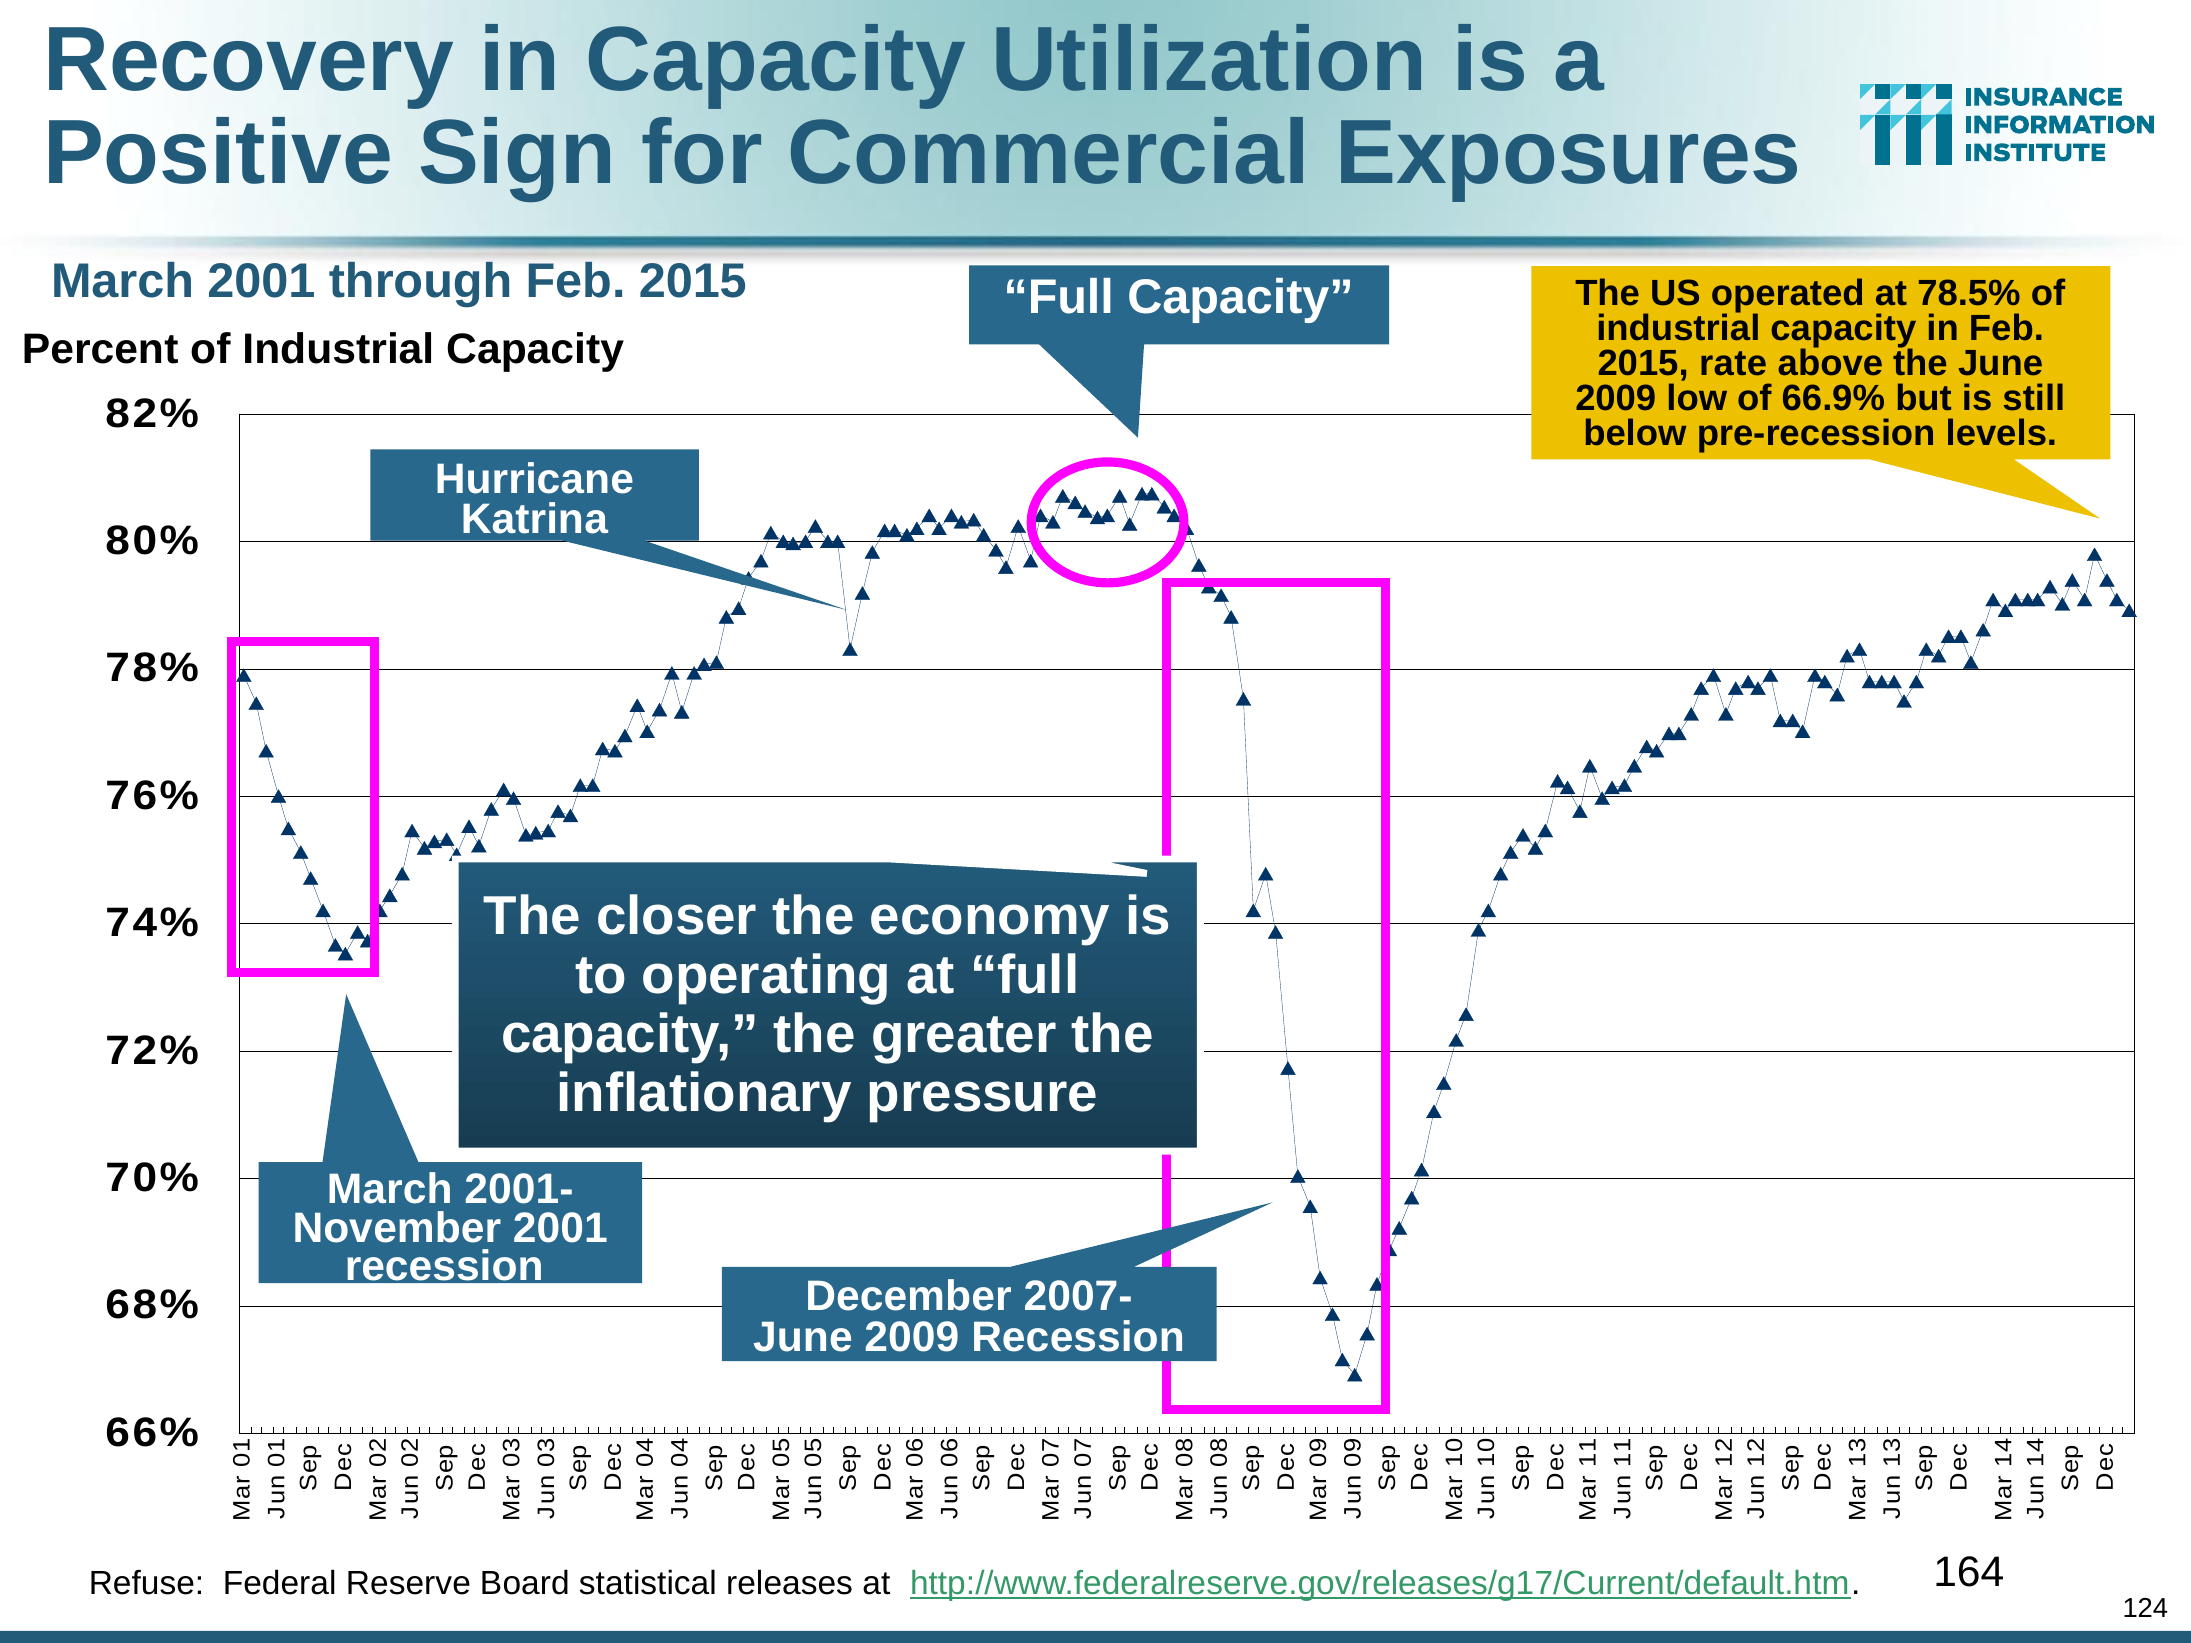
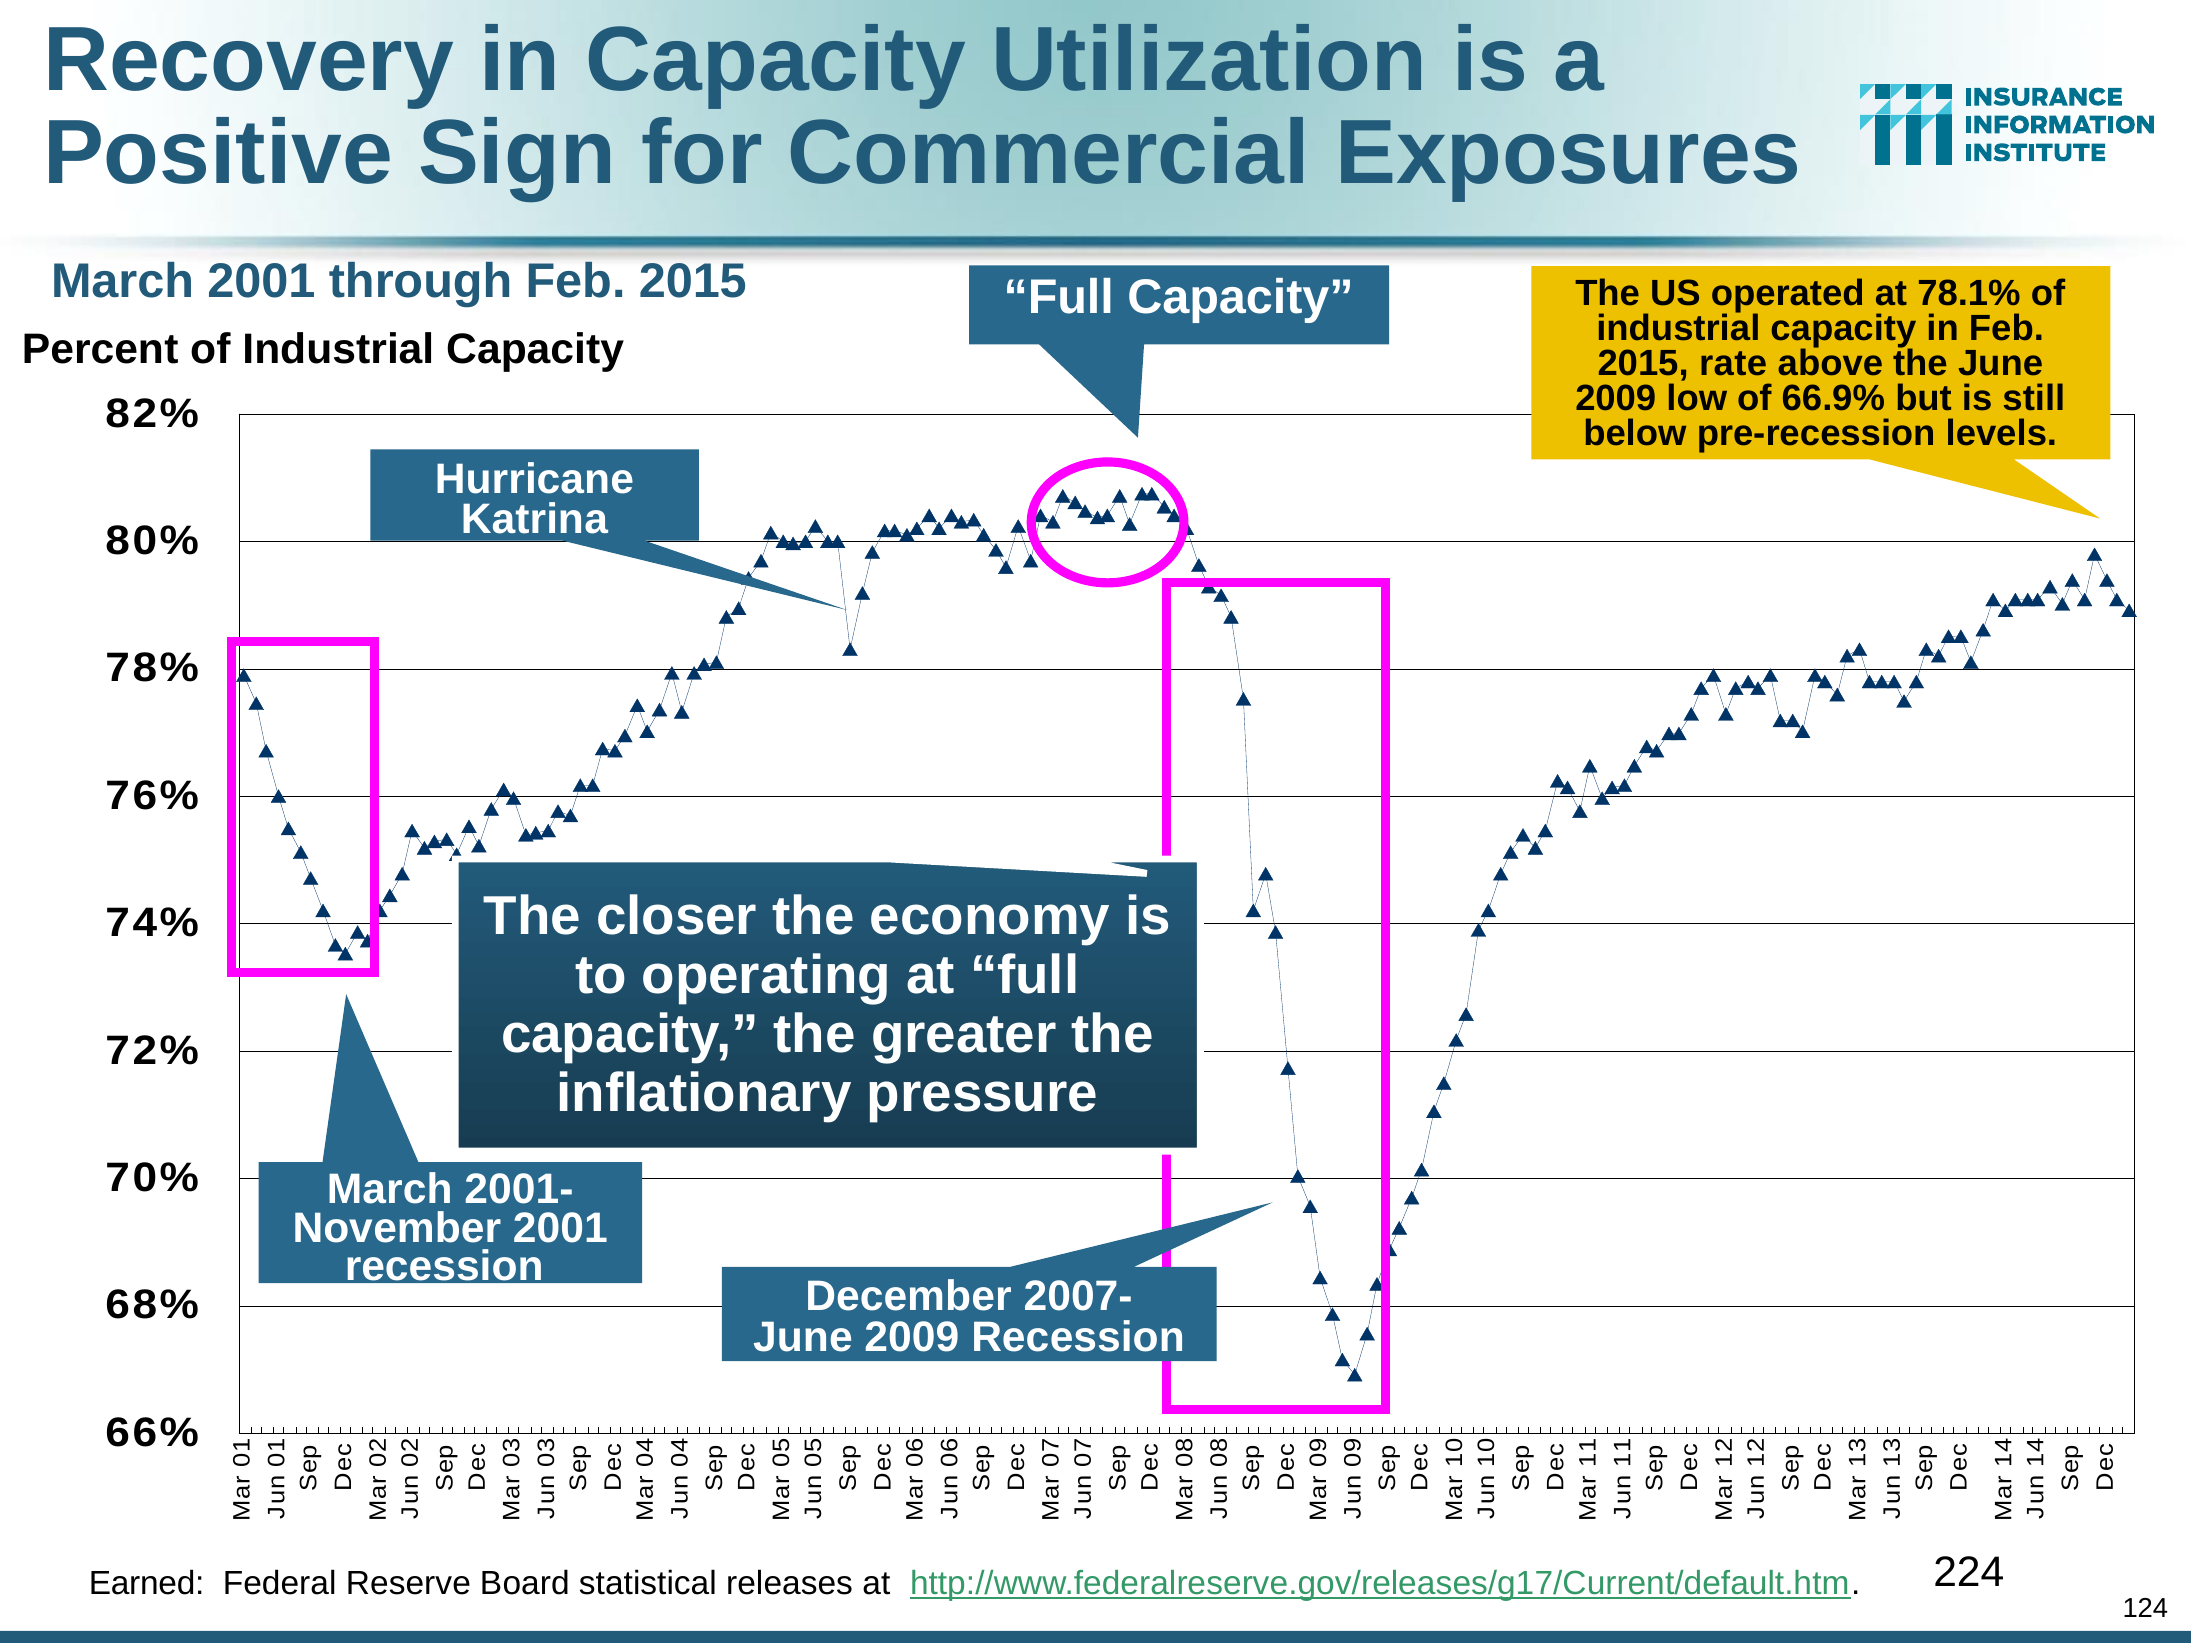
78.5%: 78.5% -> 78.1% (1969, 293)
Refuse: Refuse -> Earned (147, 1584)
164: 164 -> 224 (1969, 1573)
